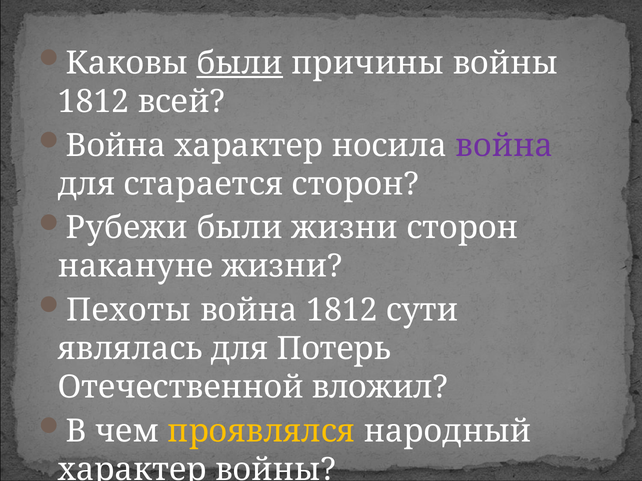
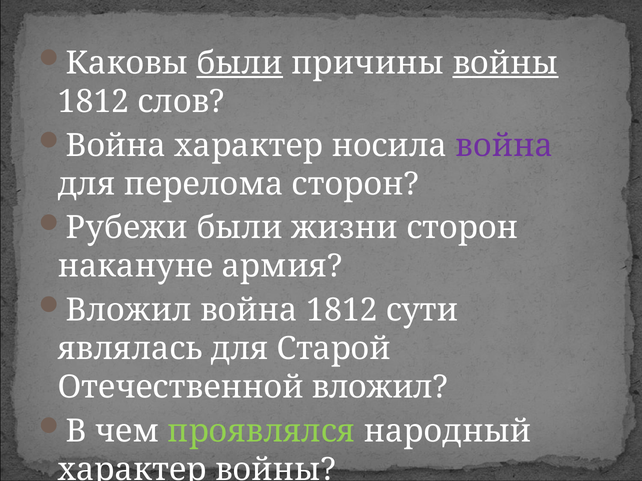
войны underline: none -> present (505, 63)
всей: всей -> слов (181, 102)
старается: старается -> перелома (204, 184)
накануне жизни: жизни -> армия (282, 267)
Пехоты: Пехоты -> Вложил (129, 310)
Потерь: Потерь -> Старой (334, 349)
проявлялся colour: yellow -> light green (261, 431)
